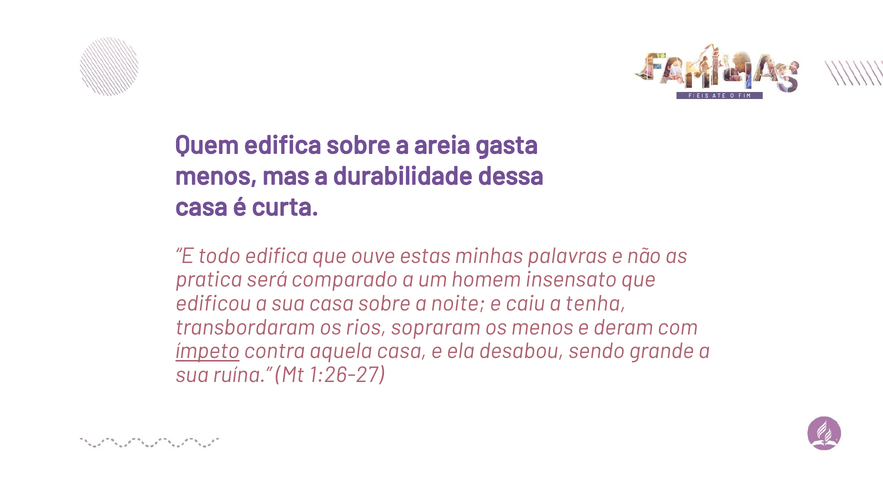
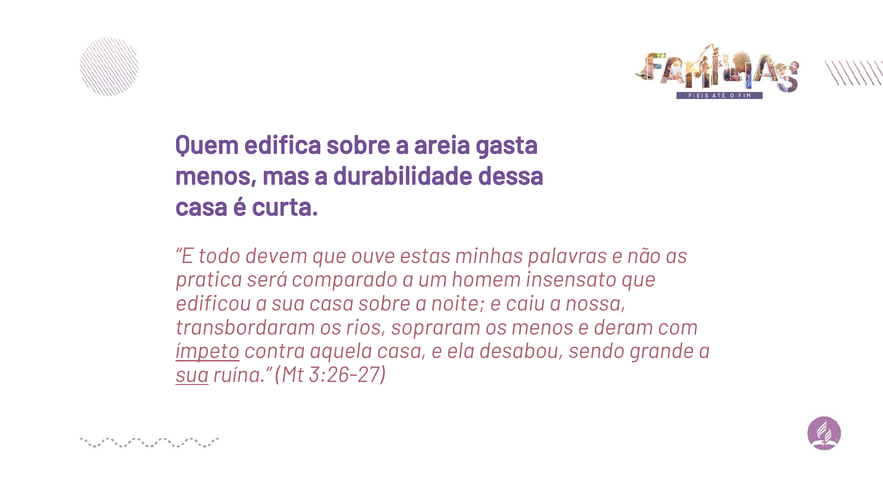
todo edifica: edifica -> devem (276, 256)
tenha: tenha -> nossa (596, 303)
sua underline: none -> present (192, 375)
1:26-27: 1:26-27 -> 3:26-27 (346, 375)
